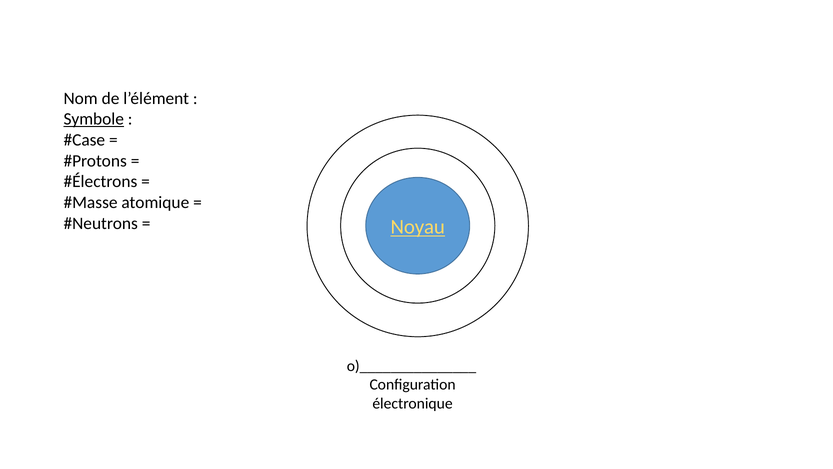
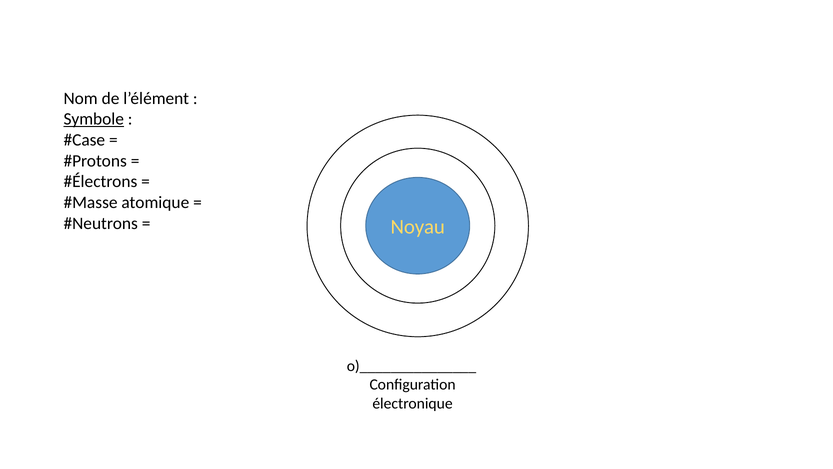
Noyau underline: present -> none (418, 227)
